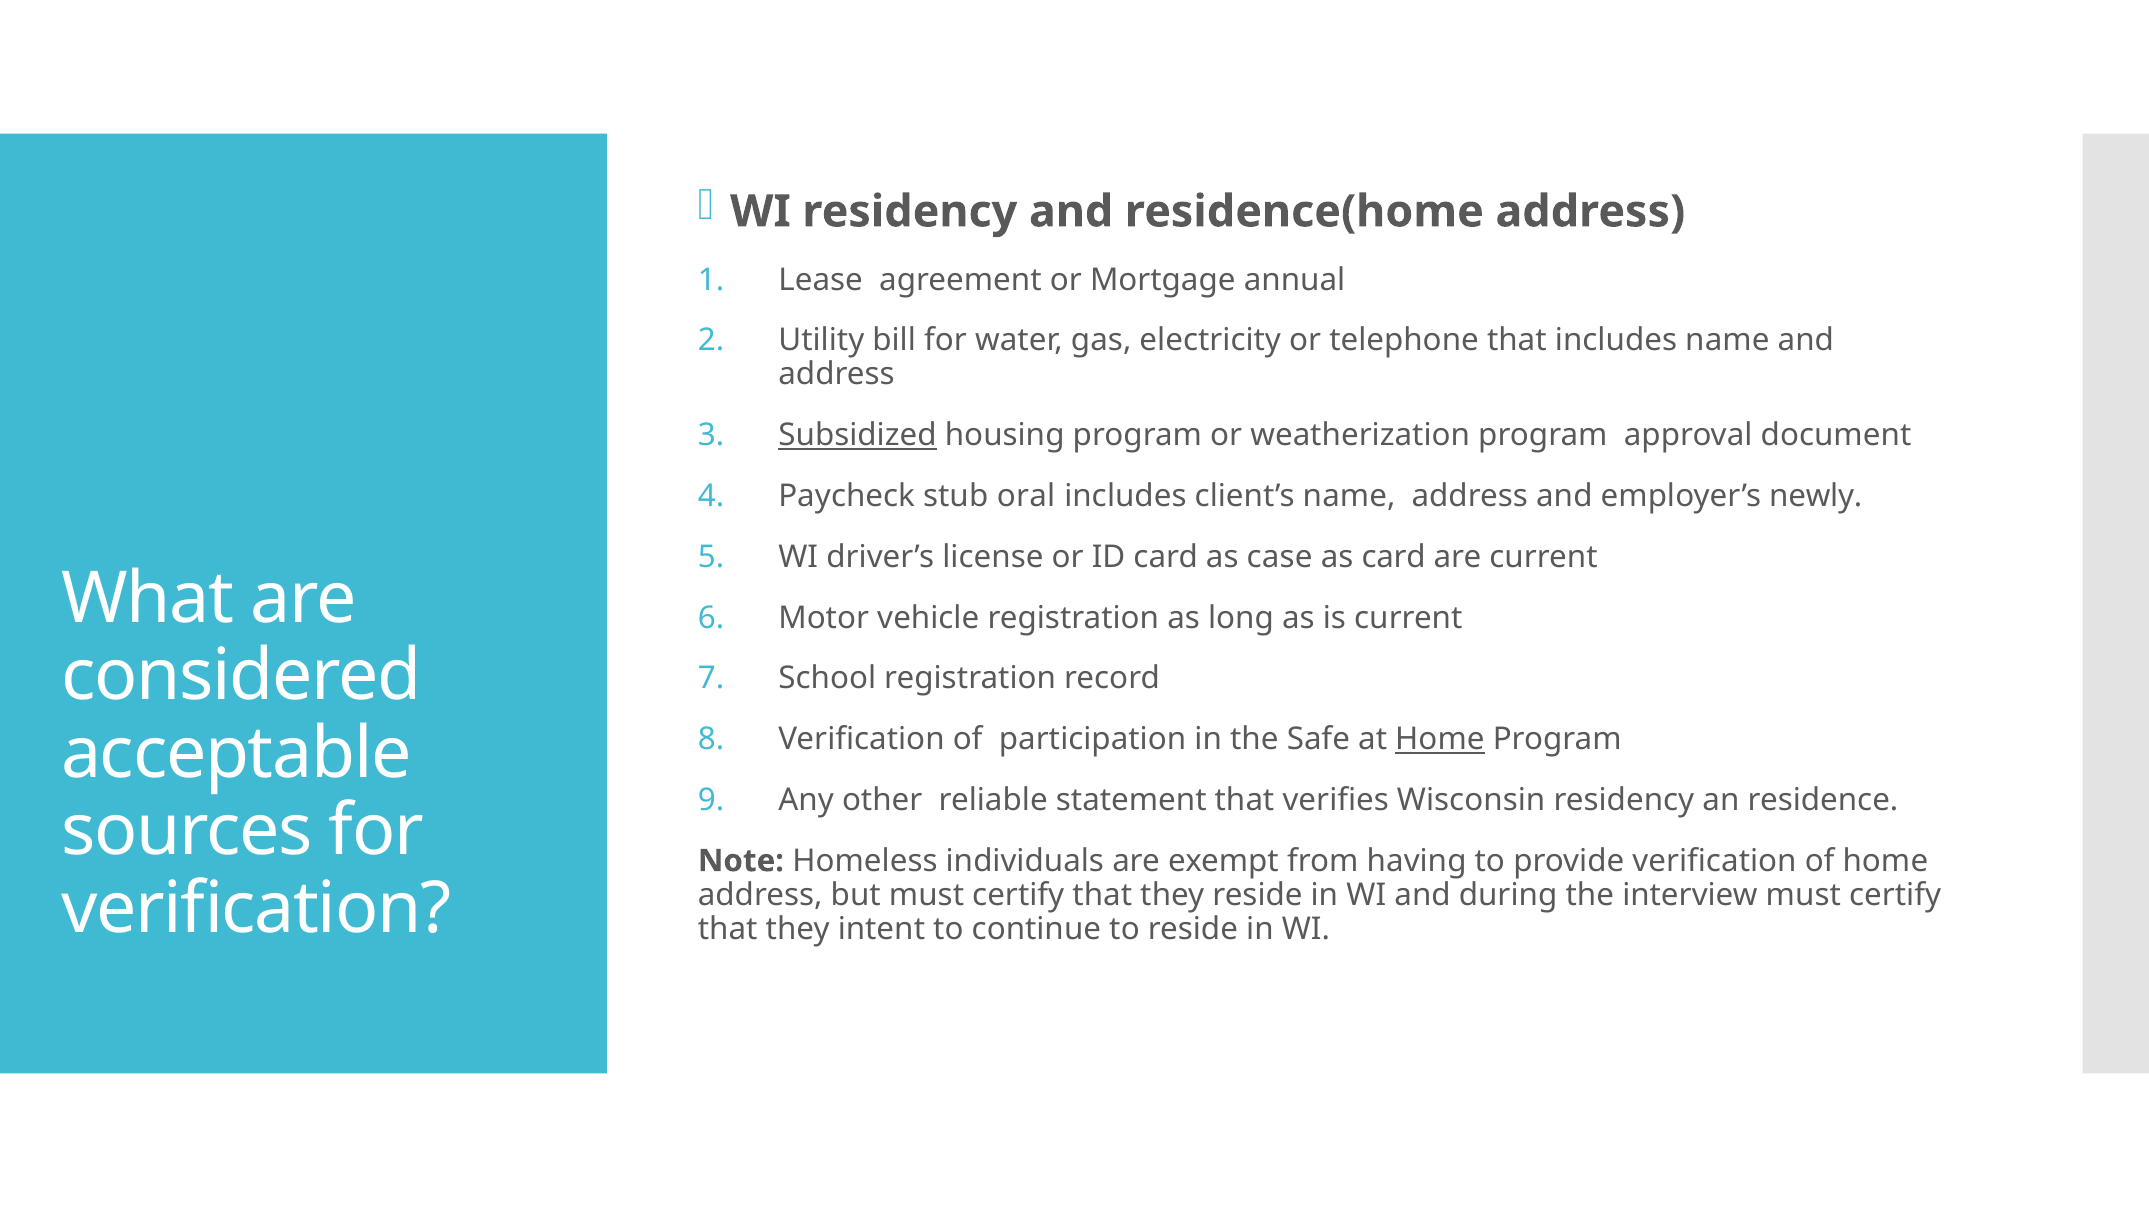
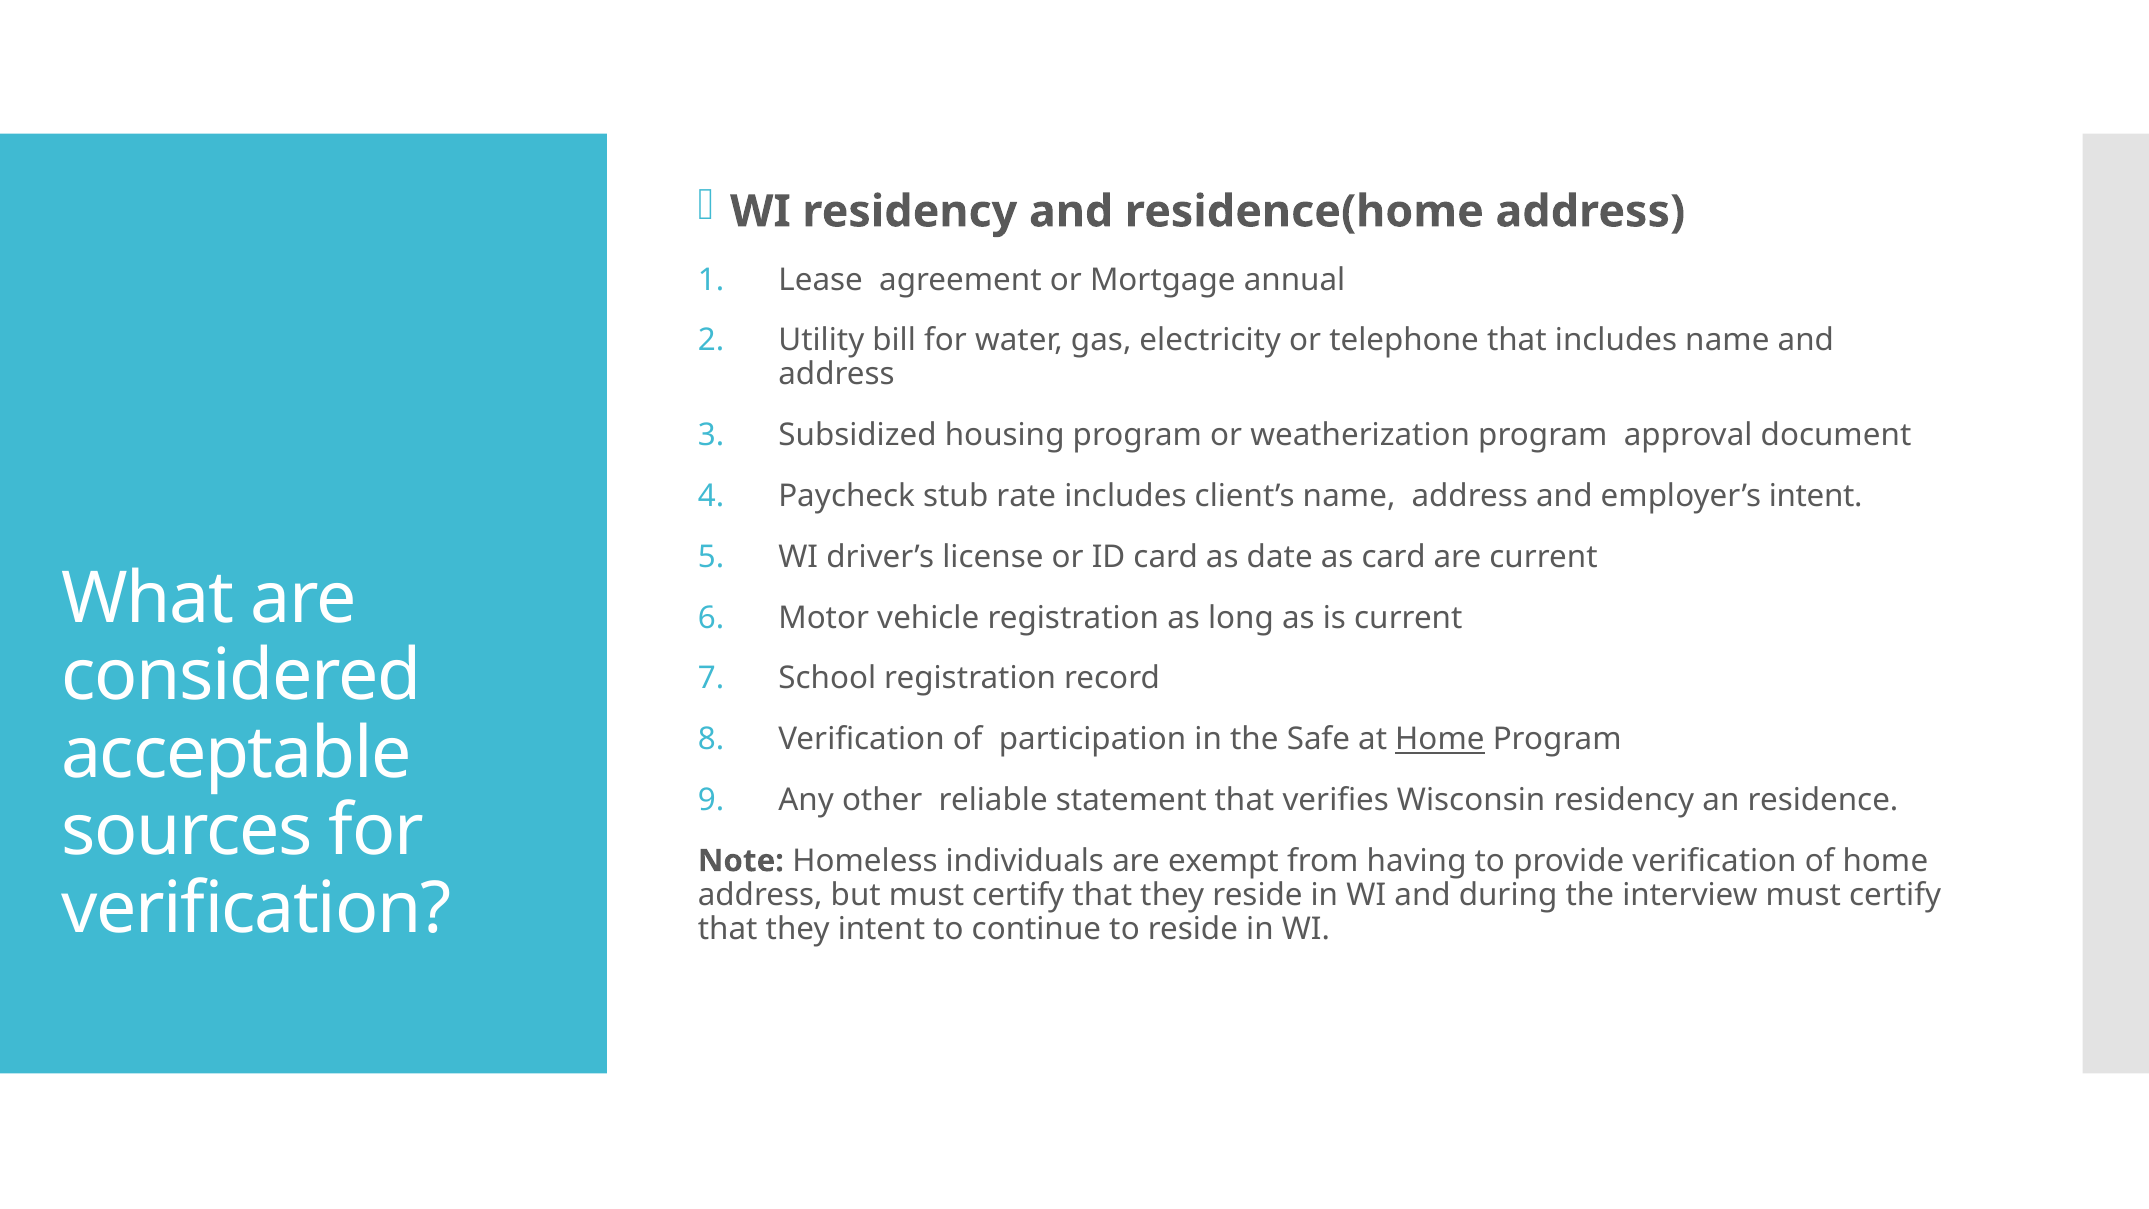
Subsidized underline: present -> none (858, 435)
oral: oral -> rate (1026, 496)
employer’s newly: newly -> intent (1816, 496)
case: case -> date (1280, 557)
